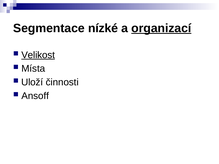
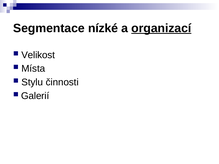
Velikost underline: present -> none (38, 55)
Uloží: Uloží -> Stylu (32, 82)
Ansoff: Ansoff -> Galerií (35, 96)
